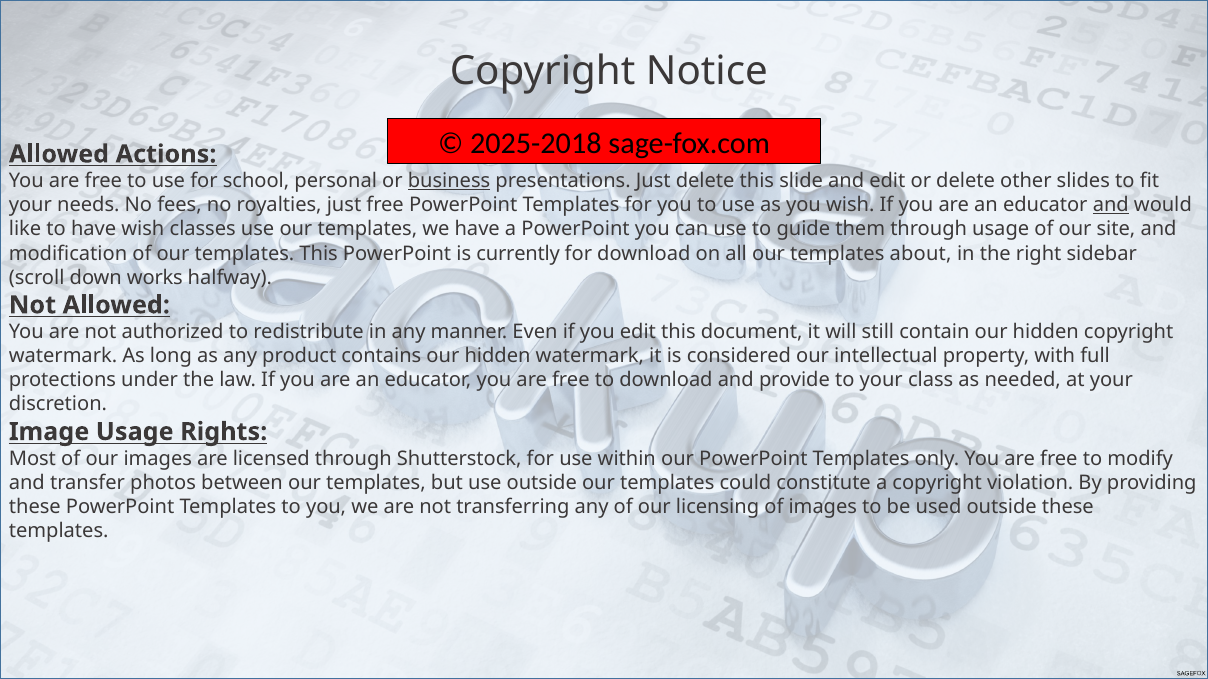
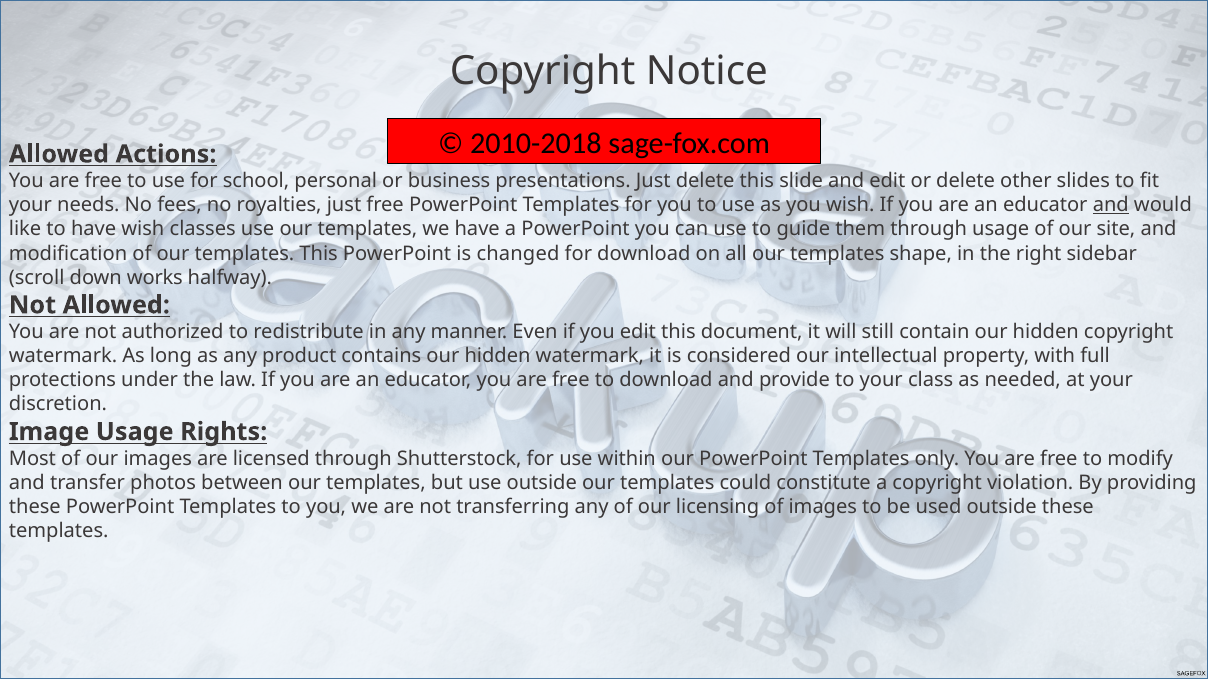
2025-2018: 2025-2018 -> 2010-2018 (536, 143)
business underline: present -> none (449, 181)
currently: currently -> changed (518, 254)
about: about -> shape (921, 254)
